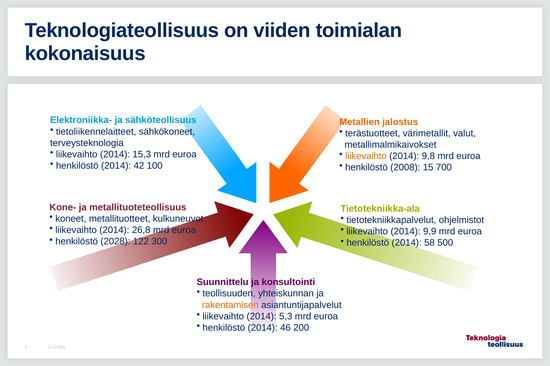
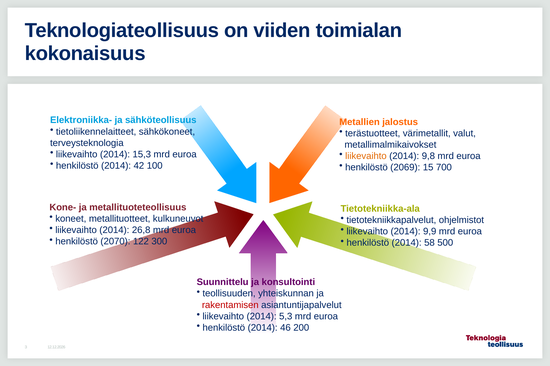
2008: 2008 -> 2069 (405, 168)
2028: 2028 -> 2070 (115, 242)
rakentamisen colour: orange -> red (230, 305)
